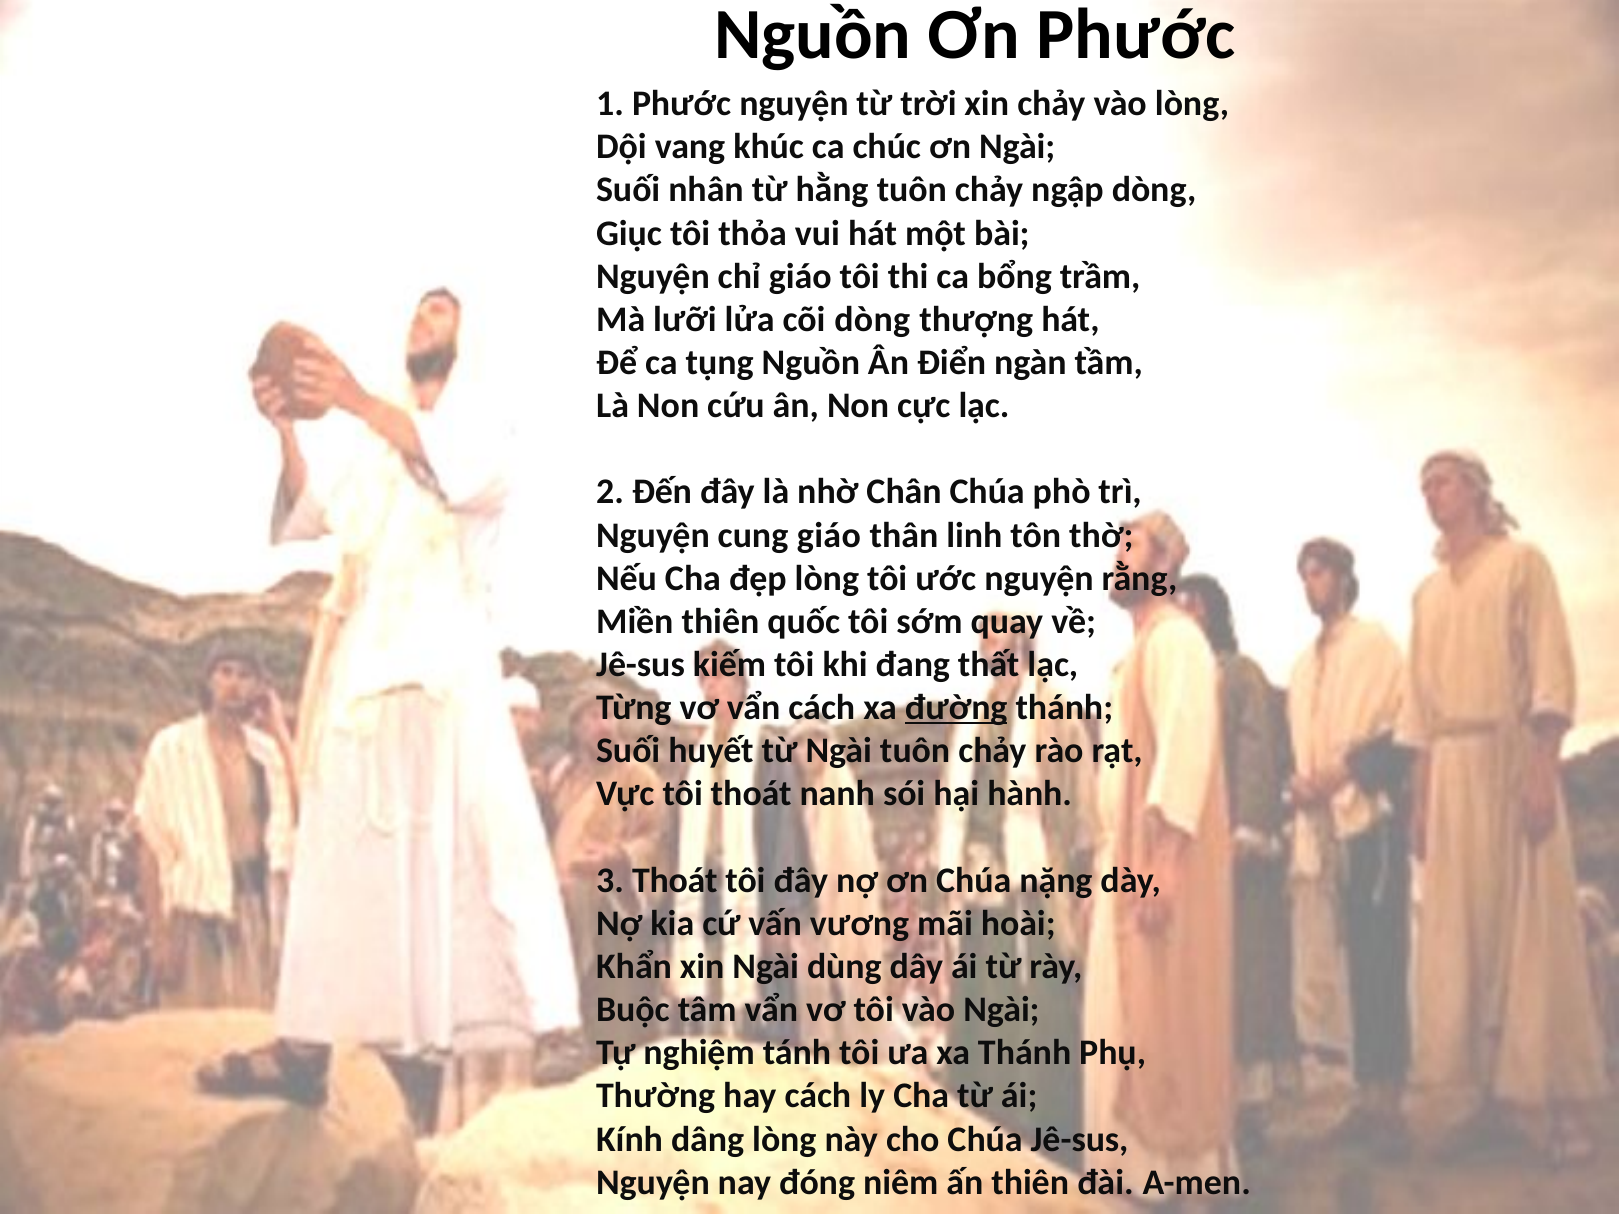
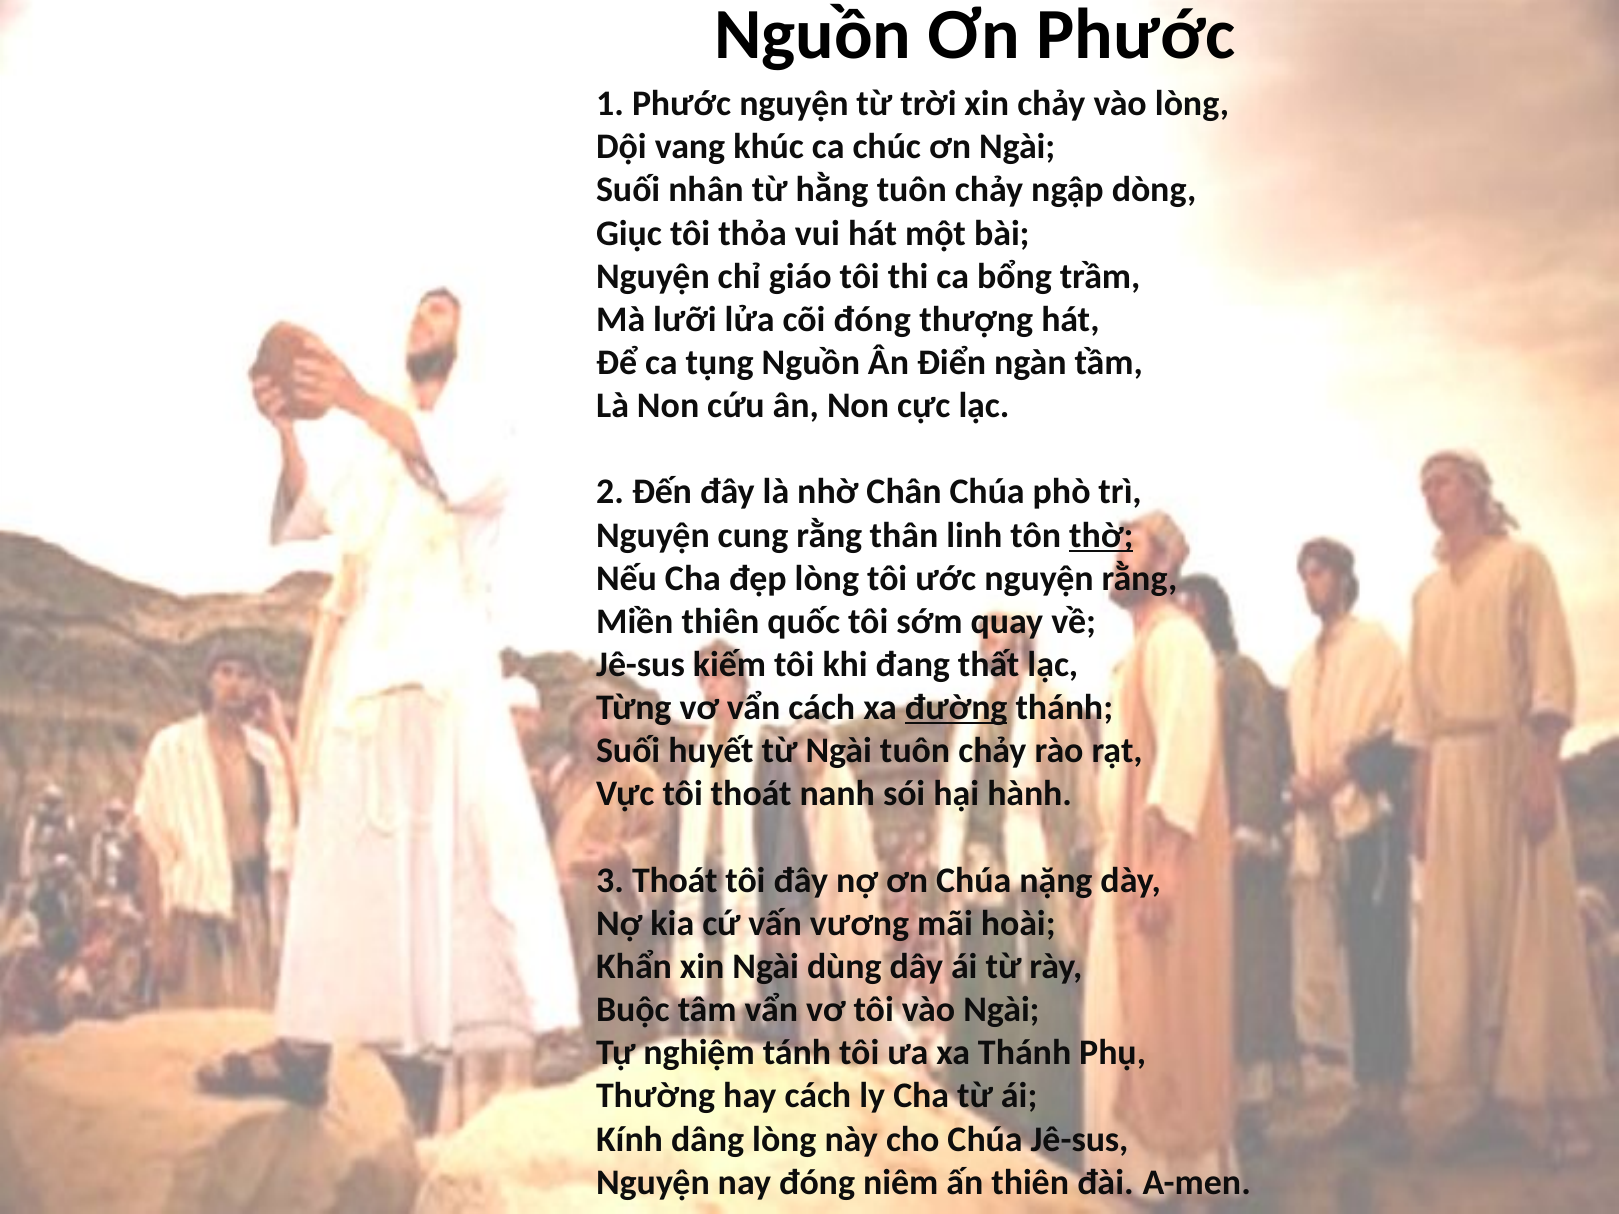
cõi dòng: dòng -> đóng (872, 320)
cung giáo: giáo -> rằng (829, 535)
thờ underline: none -> present (1101, 535)
